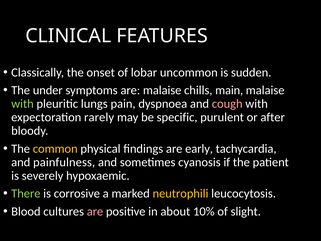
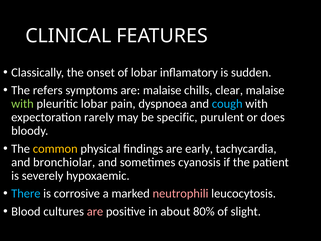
uncommon: uncommon -> inﬂamatory (189, 72)
under: under -> refers (48, 90)
main: main -> clear (229, 90)
pleuritic lungs: lungs -> lobar (94, 104)
cough colour: pink -> light blue (227, 104)
after: after -> does (273, 117)
painfulness: painfulness -> bronchiolar (64, 162)
There colour: light green -> light blue (26, 193)
neutrophili colour: yellow -> pink (181, 193)
10%: 10% -> 80% (204, 211)
